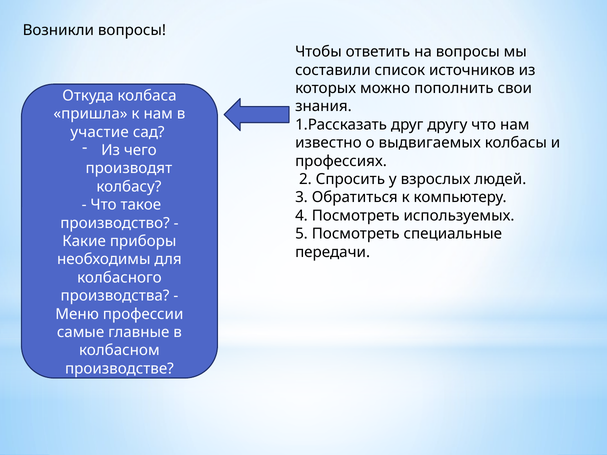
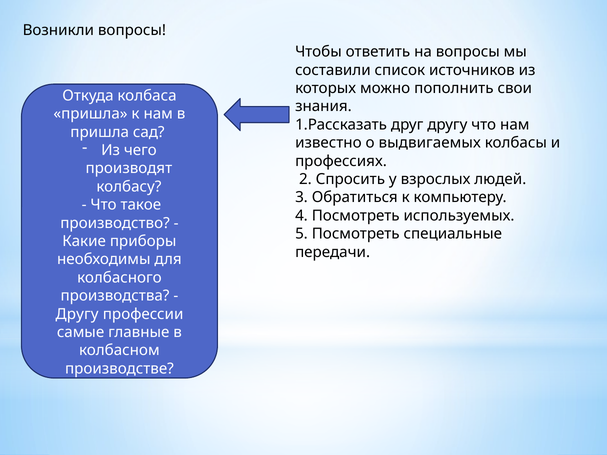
участие: участие -> пришла (100, 132)
Меню: Меню -> Другу (77, 314)
